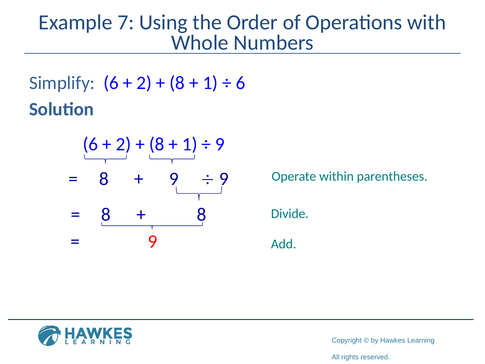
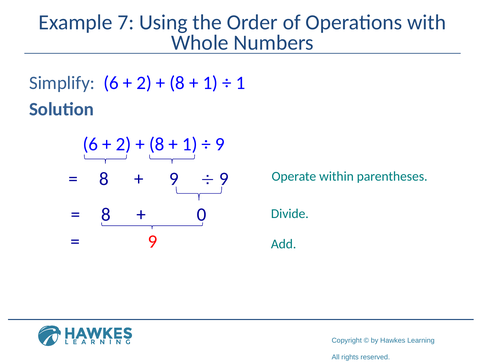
6: 6 -> 1 (241, 83)
8: 8 -> 0 (202, 214)
